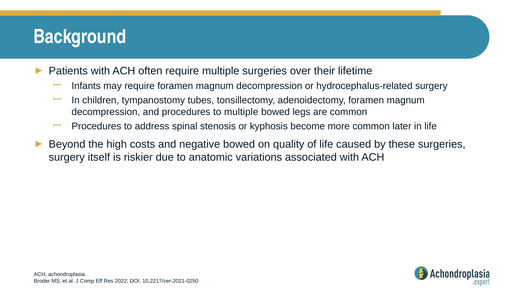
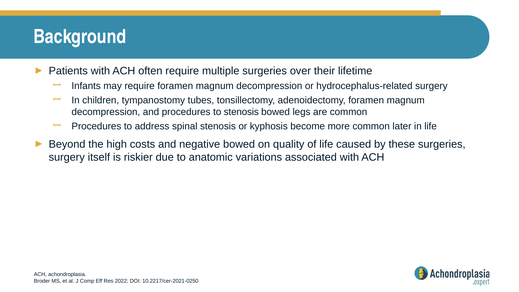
to multiple: multiple -> stenosis (241, 112)
